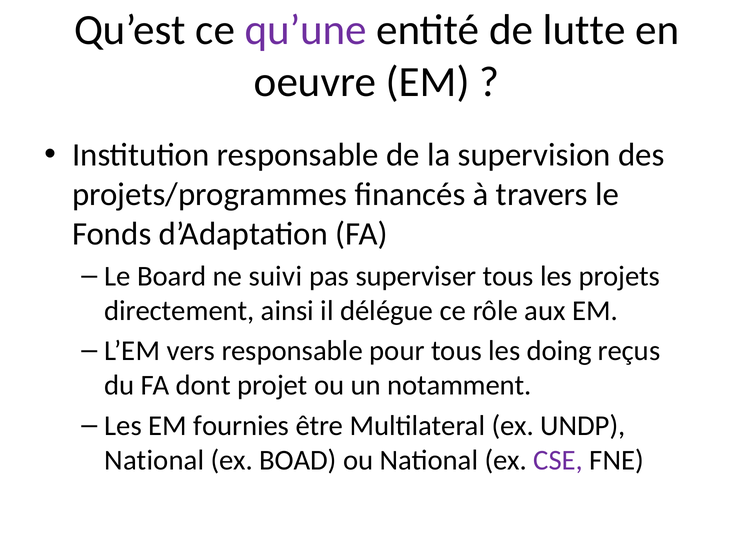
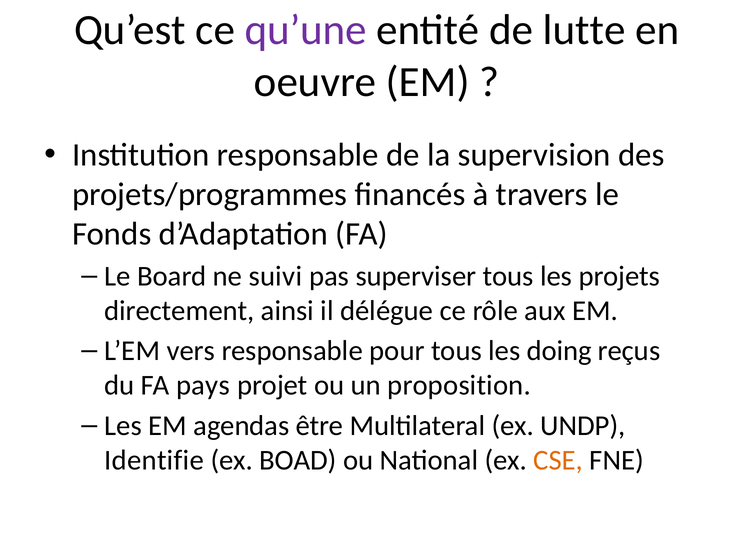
dont: dont -> pays (203, 386)
notamment: notamment -> proposition (459, 386)
fournies: fournies -> agendas (241, 426)
National: National -> Identifie (154, 460)
CSE colour: purple -> orange (558, 460)
